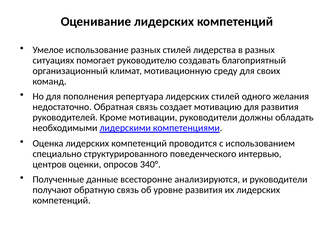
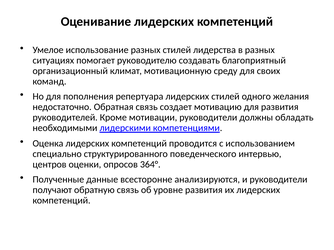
340°: 340° -> 364° (150, 165)
